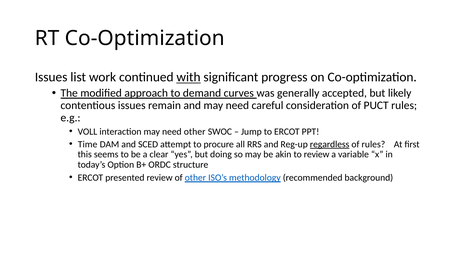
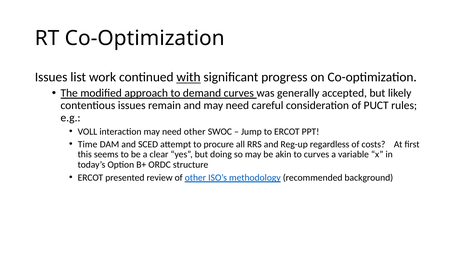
regardless underline: present -> none (330, 144)
of rules: rules -> costs (373, 144)
to review: review -> curves (317, 155)
